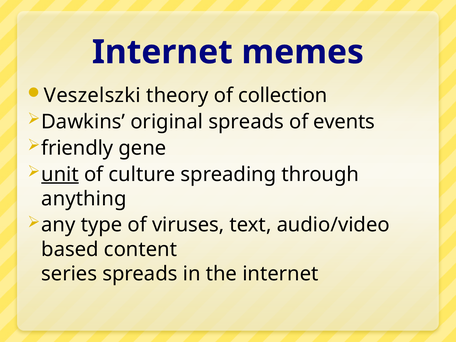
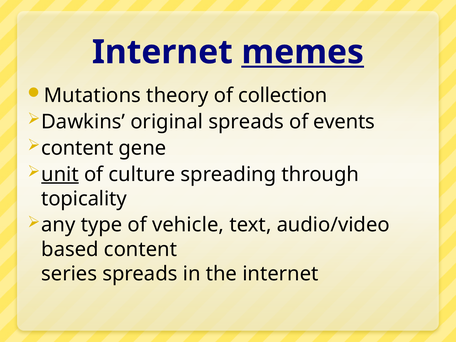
memes underline: none -> present (303, 52)
Veszelszki: Veszelszki -> Mutations (92, 96)
friendly: friendly -> content (77, 148)
anything: anything -> topicality (84, 199)
viruses: viruses -> vehicle (188, 225)
